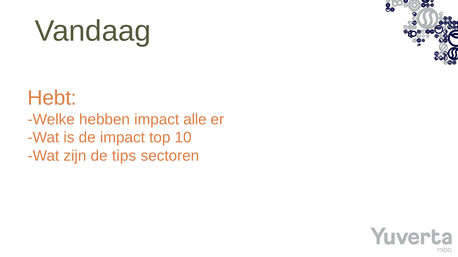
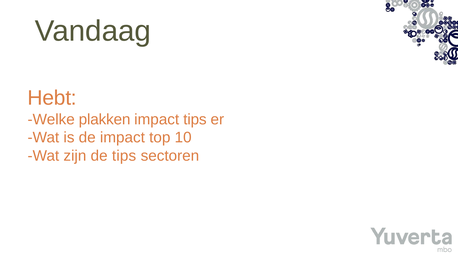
hebben: hebben -> plakken (105, 120)
impact alle: alle -> tips (195, 120)
